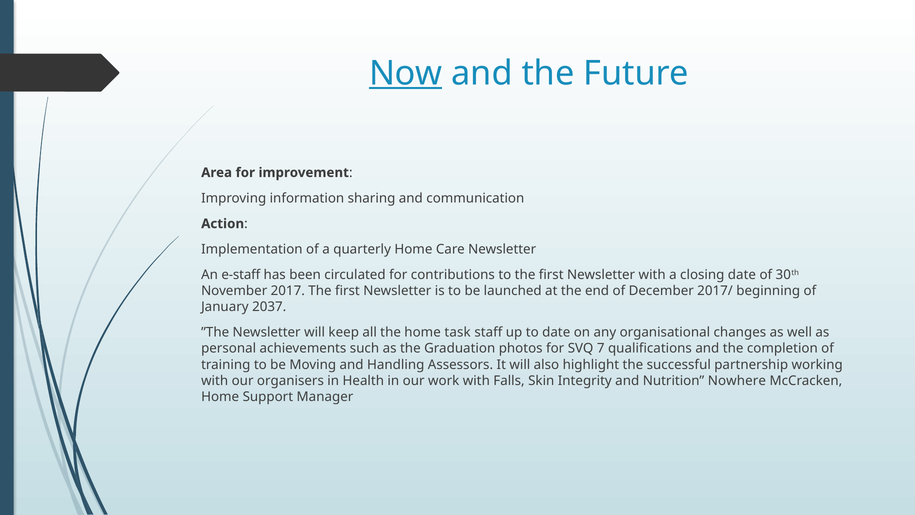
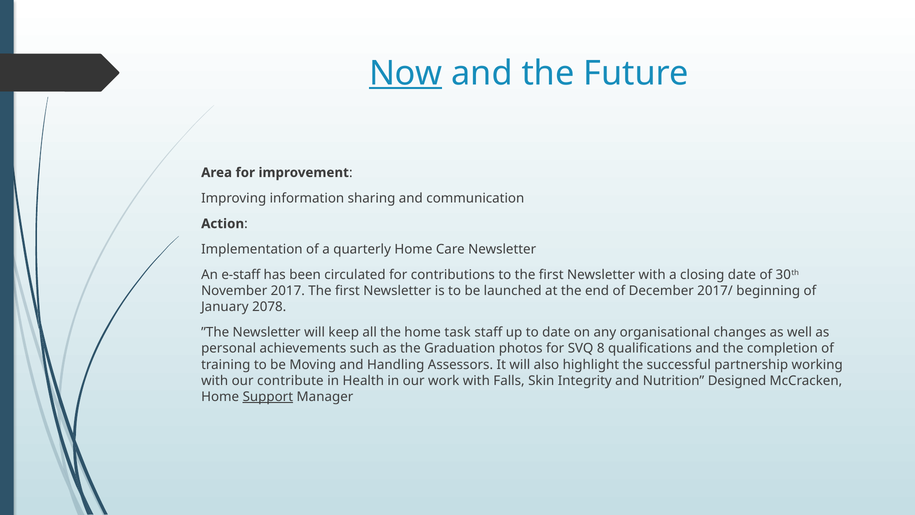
2037: 2037 -> 2078 (269, 307)
7: 7 -> 8 (601, 348)
organisers: organisers -> contribute (290, 380)
Nowhere: Nowhere -> Designed (737, 380)
Support underline: none -> present (268, 396)
